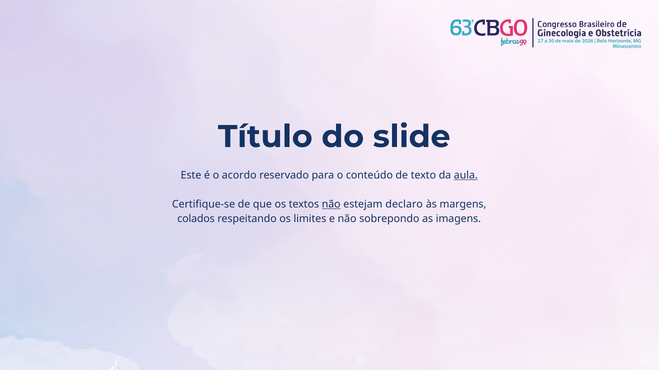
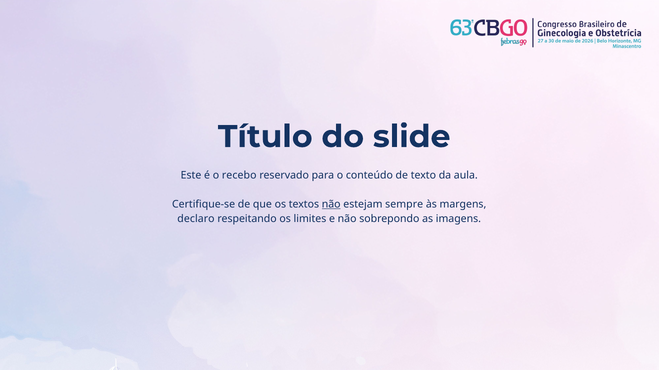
acordo: acordo -> recebo (239, 176)
aula underline: present -> none (466, 176)
declaro: declaro -> sempre (404, 205)
colados: colados -> declaro (196, 219)
